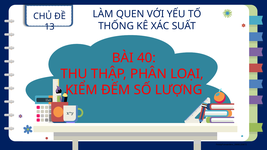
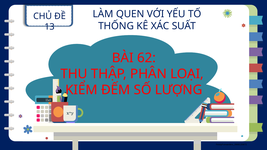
40: 40 -> 62 (146, 58)
